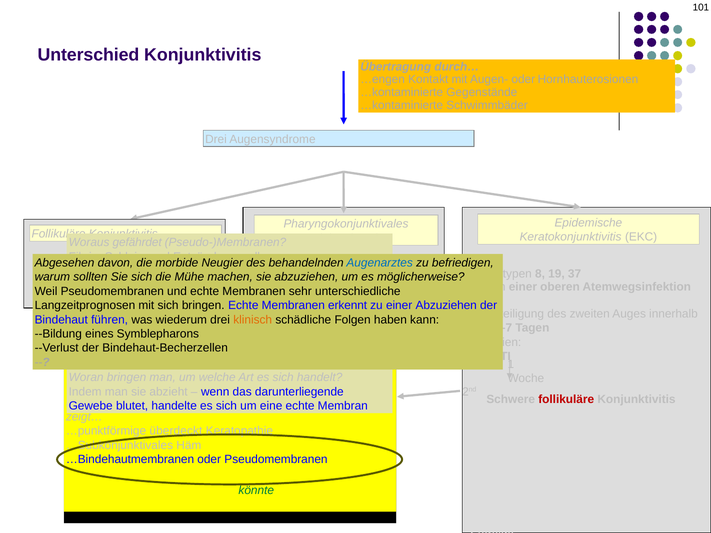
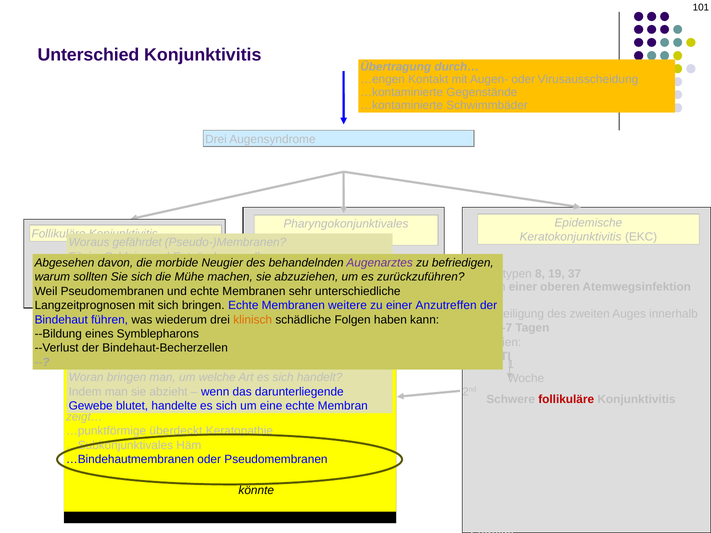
Hornhauterosionen: Hornhauterosionen -> Virusausscheidung (588, 80)
Augenarztes colour: blue -> purple (380, 263)
möglicherweise: möglicherweise -> zurückzuführen (421, 277)
erkennt: erkennt -> weitere (347, 306)
einer Abzuziehen: Abzuziehen -> Anzutreffen (446, 306)
könnte colour: green -> black (256, 490)
